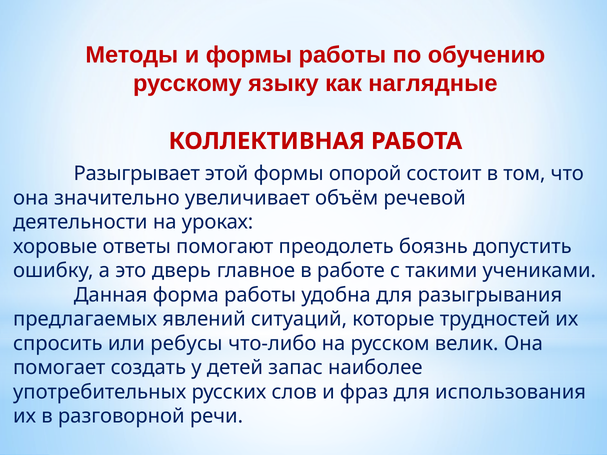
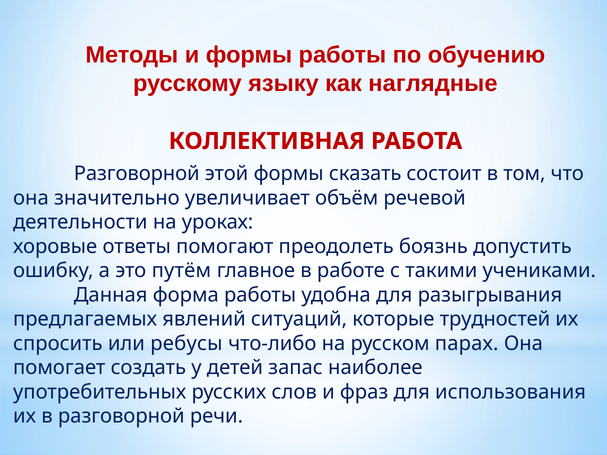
Разыгрывает: Разыгрывает -> Разговорной (137, 174)
опорой: опорой -> сказать (365, 174)
дверь: дверь -> путём (181, 271)
велик: велик -> парах (467, 344)
